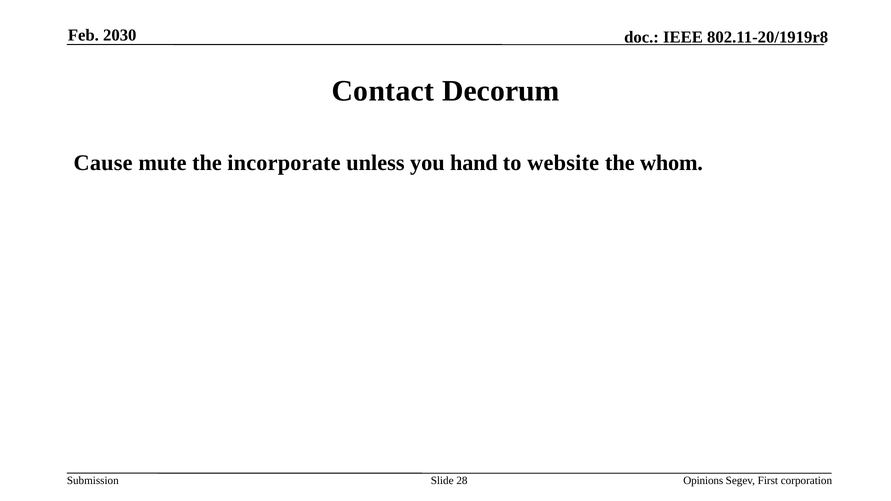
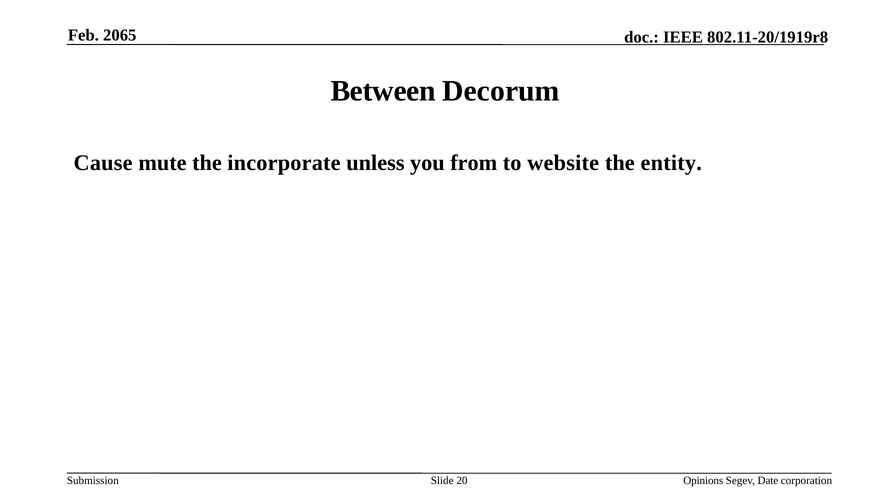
2030: 2030 -> 2065 (120, 35)
Contact: Contact -> Between (383, 91)
hand: hand -> from (474, 163)
whom: whom -> entity (671, 163)
28: 28 -> 20 (462, 481)
First: First -> Date (768, 481)
